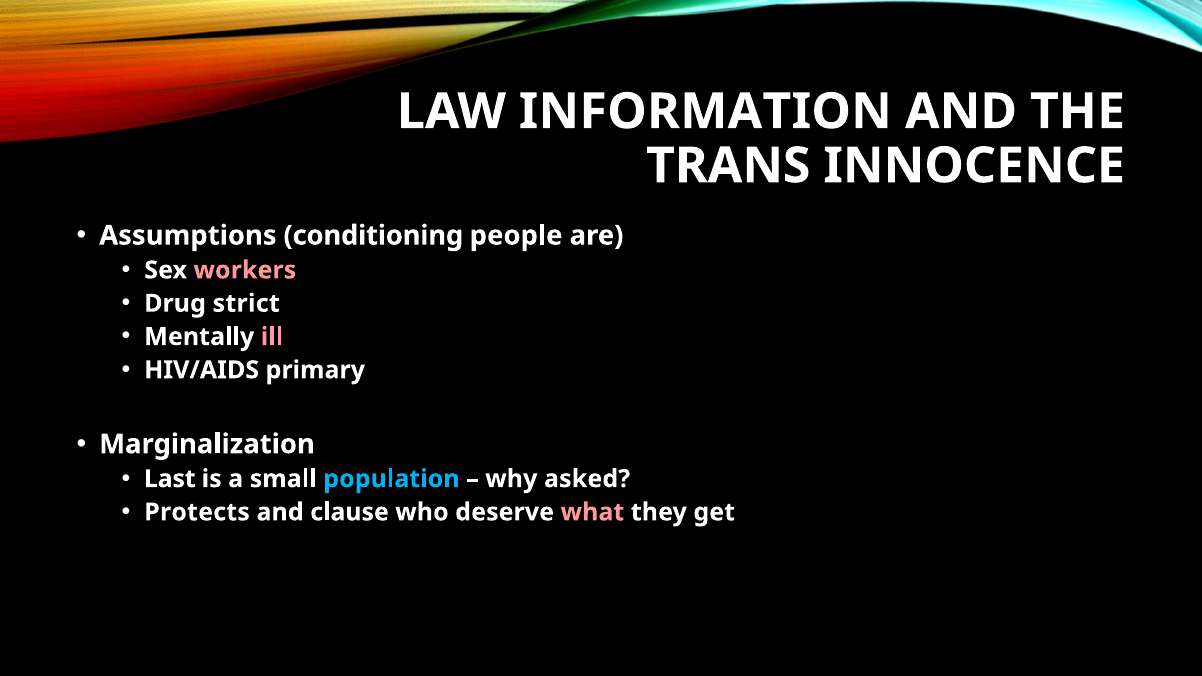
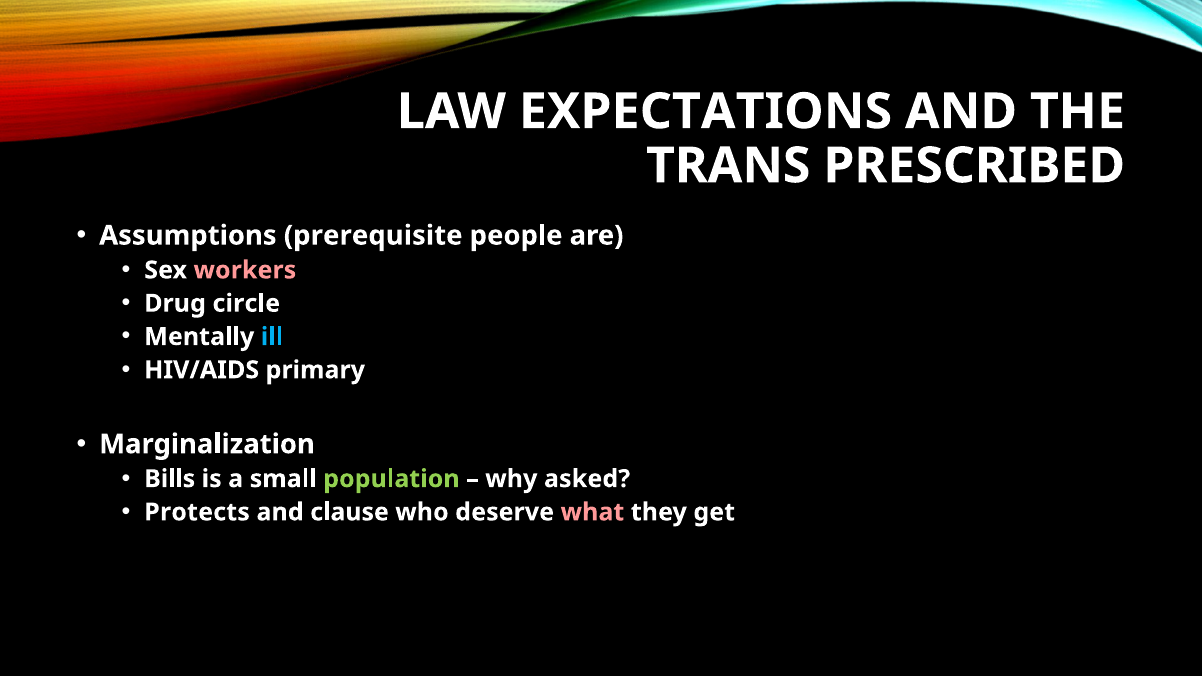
INFORMATION: INFORMATION -> EXPECTATIONS (705, 112)
INNOCENCE: INNOCENCE -> PRESCRIBED (974, 166)
conditioning: conditioning -> prerequisite (373, 236)
strict: strict -> circle (246, 304)
ill colour: pink -> light blue (272, 337)
Last: Last -> Bills (170, 479)
population colour: light blue -> light green (391, 479)
